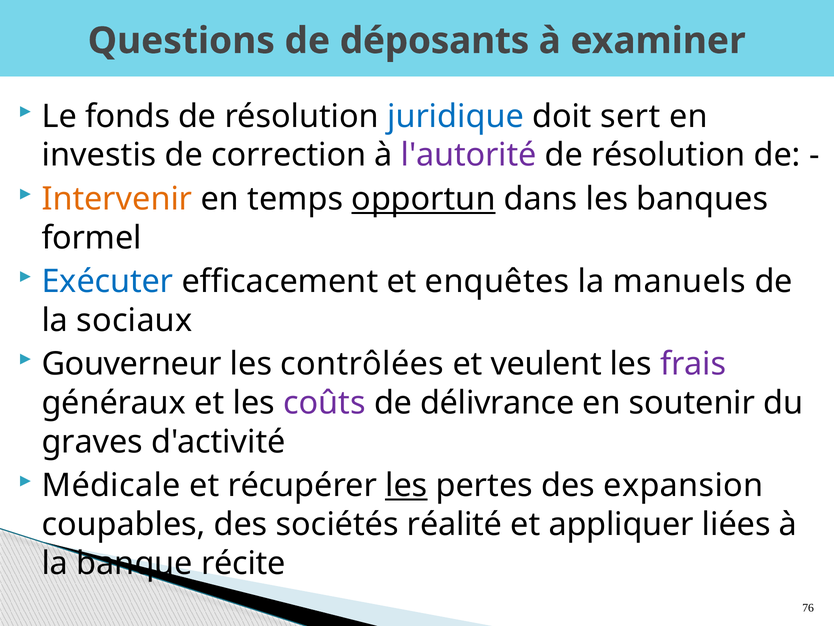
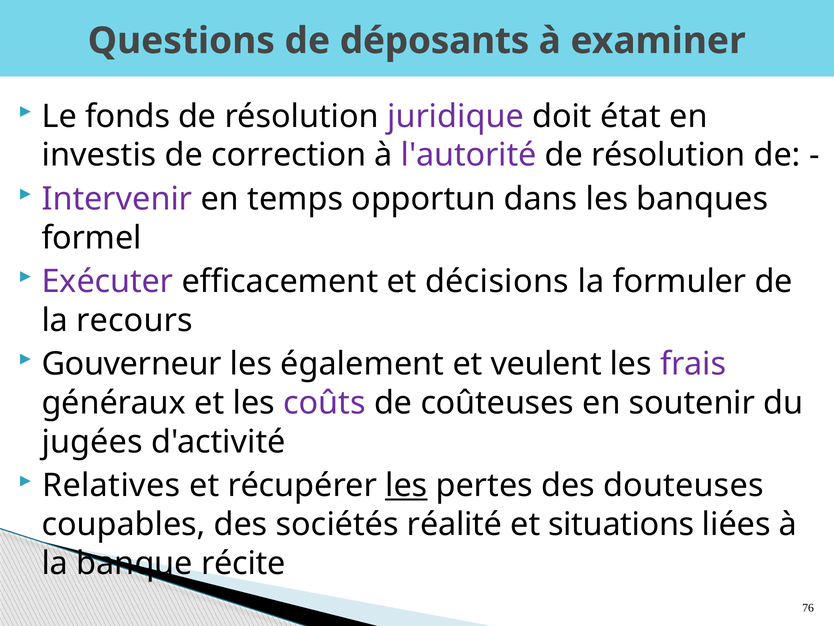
juridique colour: blue -> purple (456, 116)
sert: sert -> état (630, 116)
Intervenir colour: orange -> purple (117, 199)
opportun underline: present -> none (423, 199)
Exécuter colour: blue -> purple (107, 281)
enquêtes: enquêtes -> décisions (497, 281)
manuels: manuels -> formuler (680, 281)
sociaux: sociaux -> recours (135, 320)
contrôlées: contrôlées -> également (362, 364)
délivrance: délivrance -> coûteuses (497, 403)
graves: graves -> jugées (92, 442)
Médicale: Médicale -> Relatives (111, 485)
expansion: expansion -> douteuses (683, 485)
appliquer: appliquer -> situations (621, 524)
